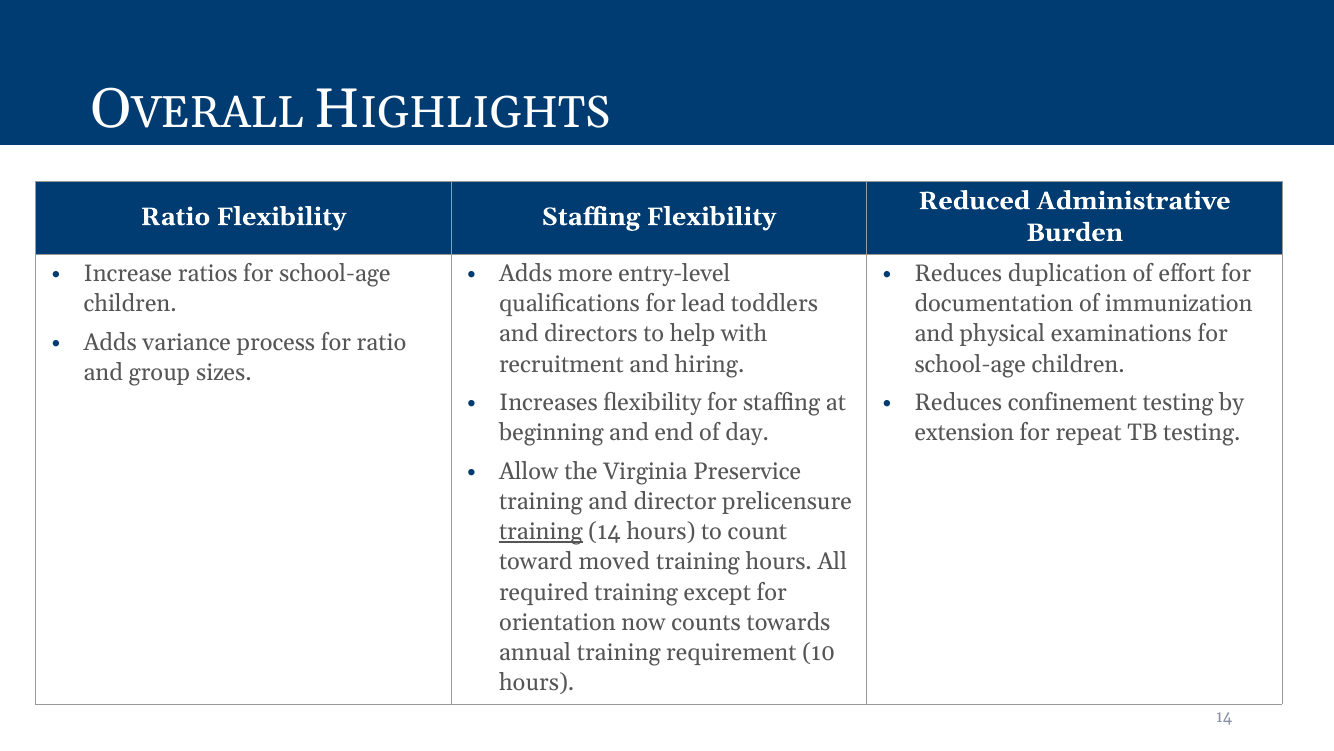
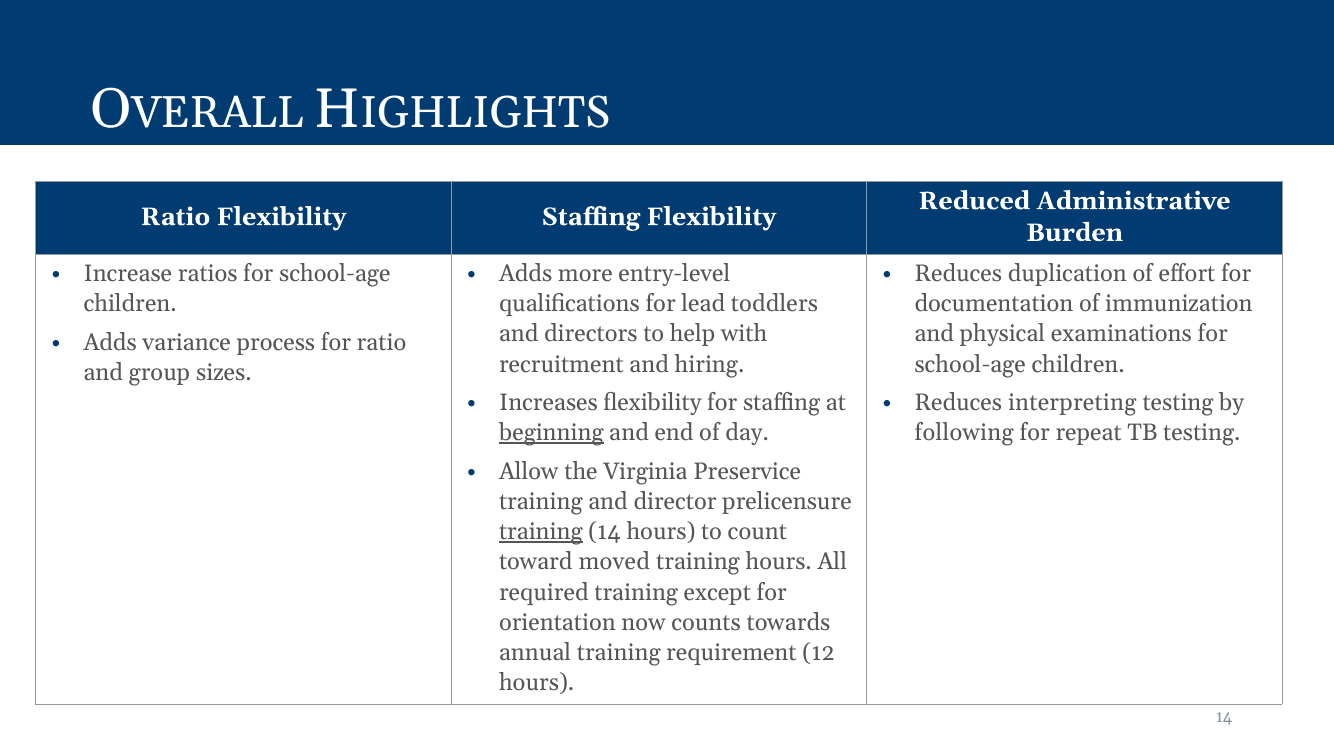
confinement: confinement -> interpreting (1072, 402)
beginning underline: none -> present (551, 433)
extension: extension -> following (964, 433)
10: 10 -> 12 (819, 652)
